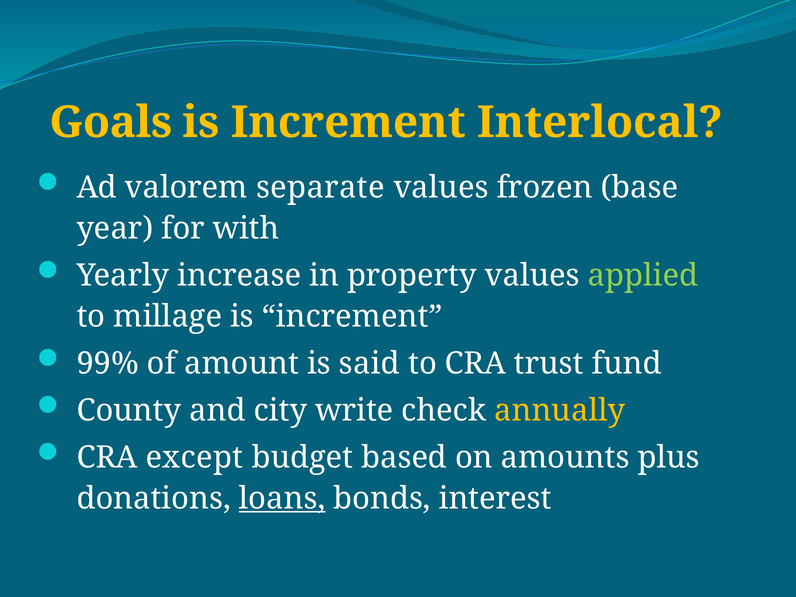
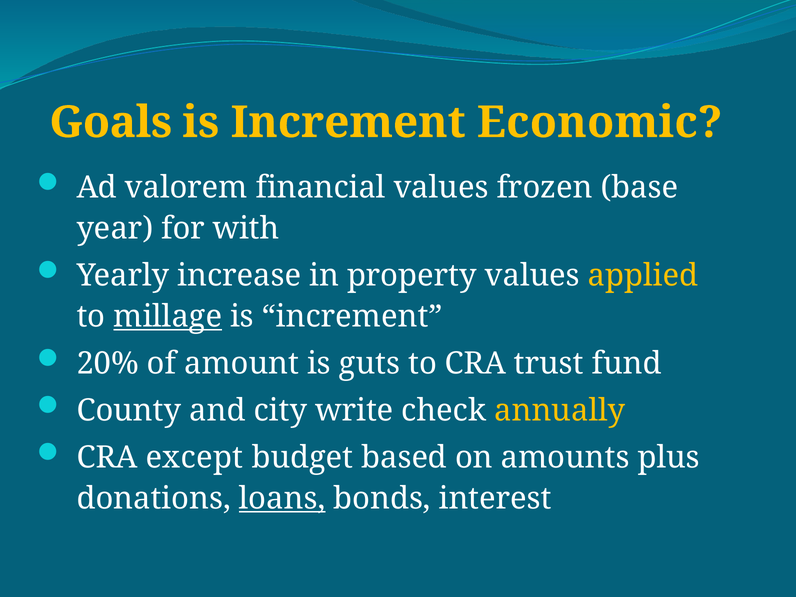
Interlocal: Interlocal -> Economic (600, 122)
separate: separate -> financial (321, 188)
applied colour: light green -> yellow (643, 276)
millage underline: none -> present (168, 316)
99%: 99% -> 20% (108, 363)
said: said -> guts (369, 363)
